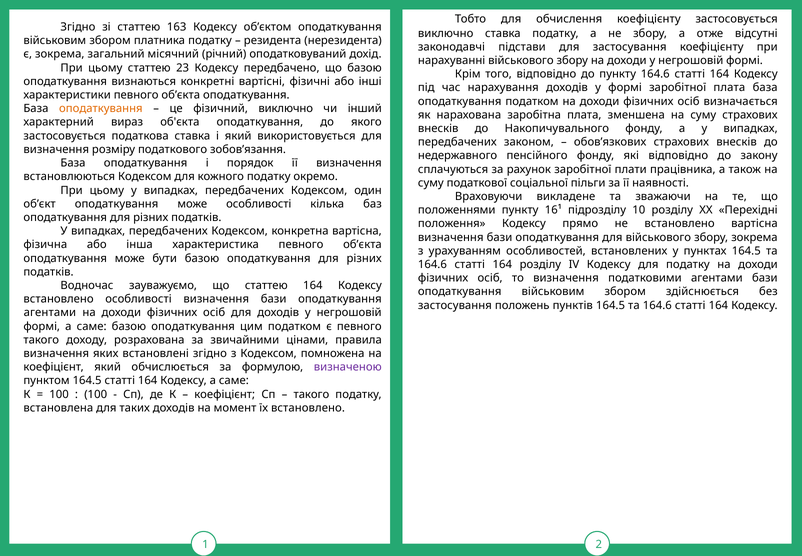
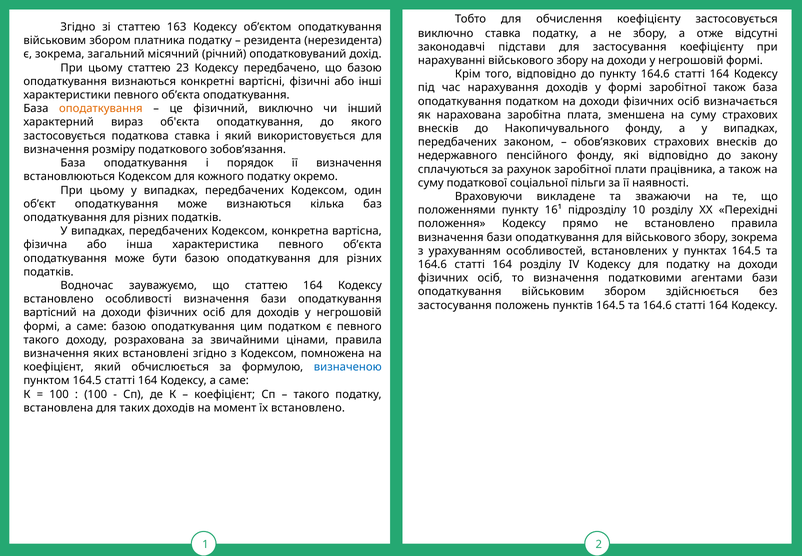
заробітної плата: плата -> також (729, 88)
може особливості: особливості -> визнаються (259, 204)
встановлено вартісна: вартісна -> правила (754, 223)
агентами: агентами -> вартісний (50, 312)
визначеною colour: purple -> blue (348, 367)
